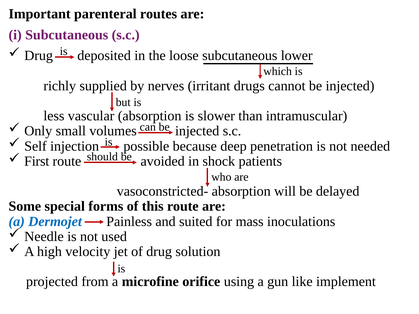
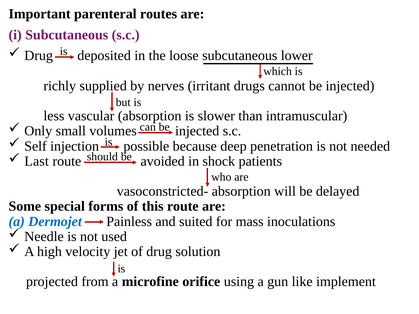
First: First -> Last (37, 161)
